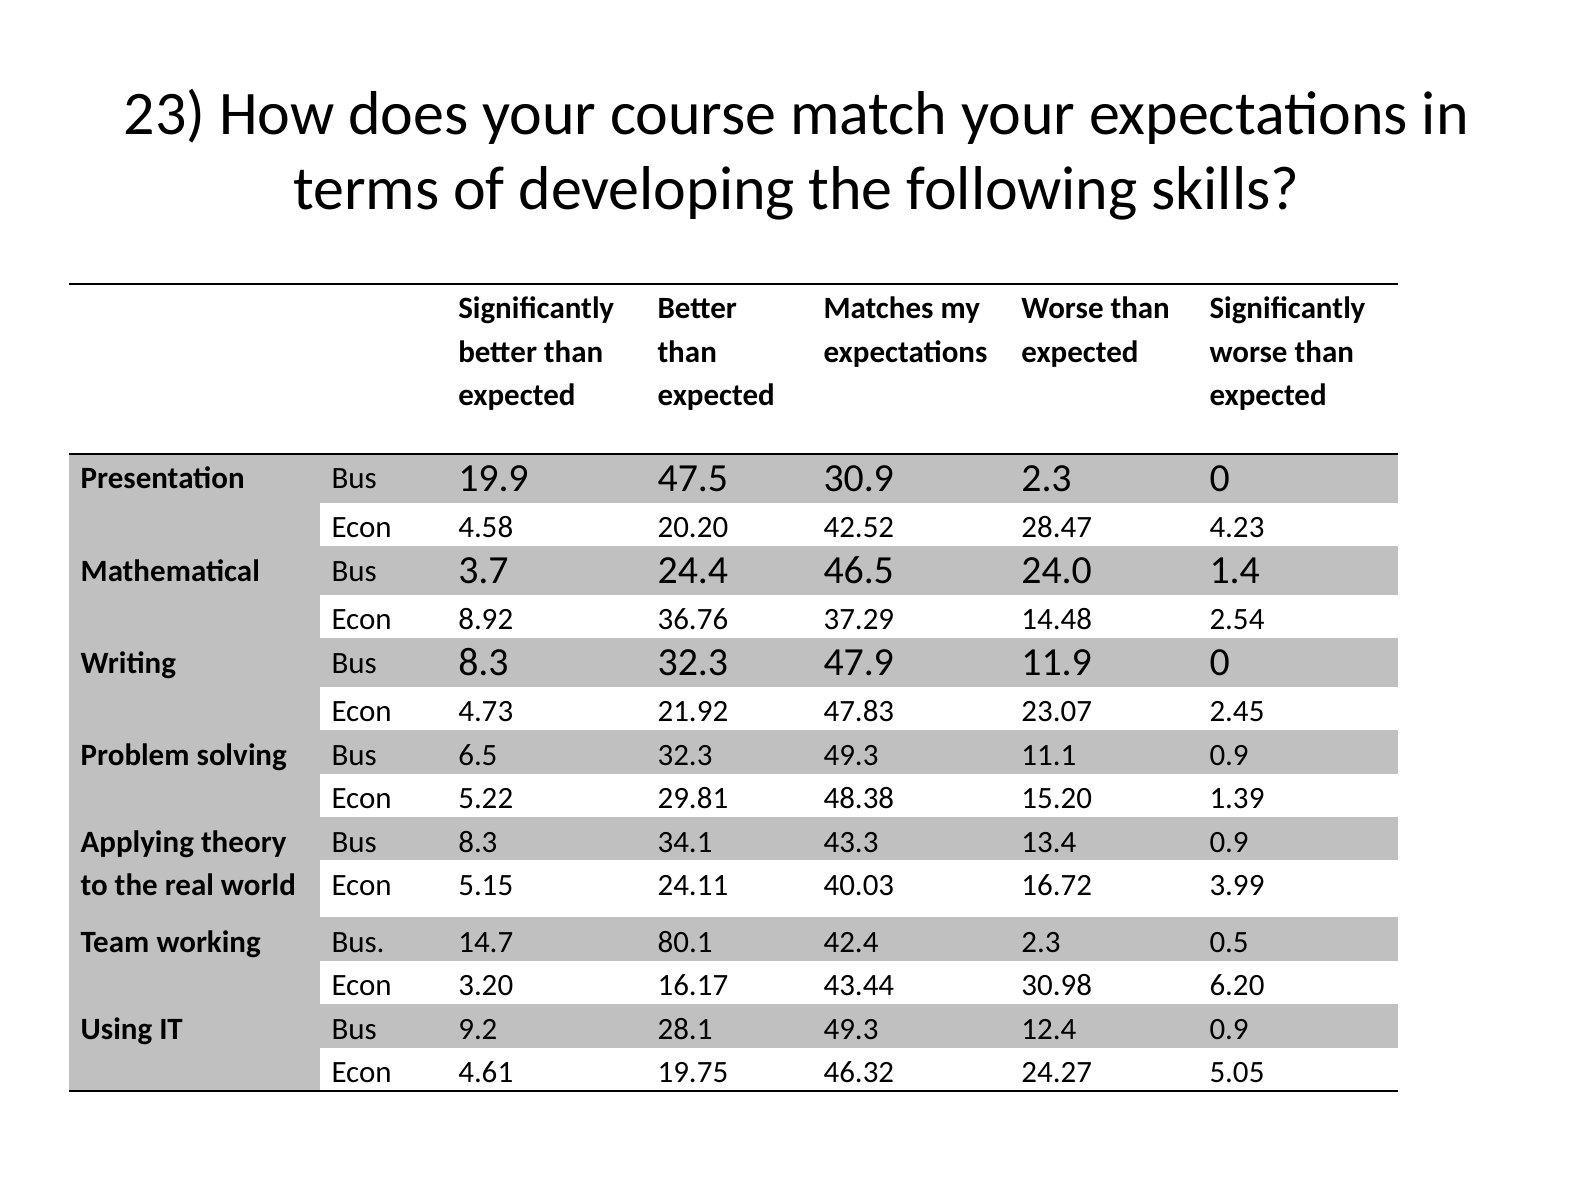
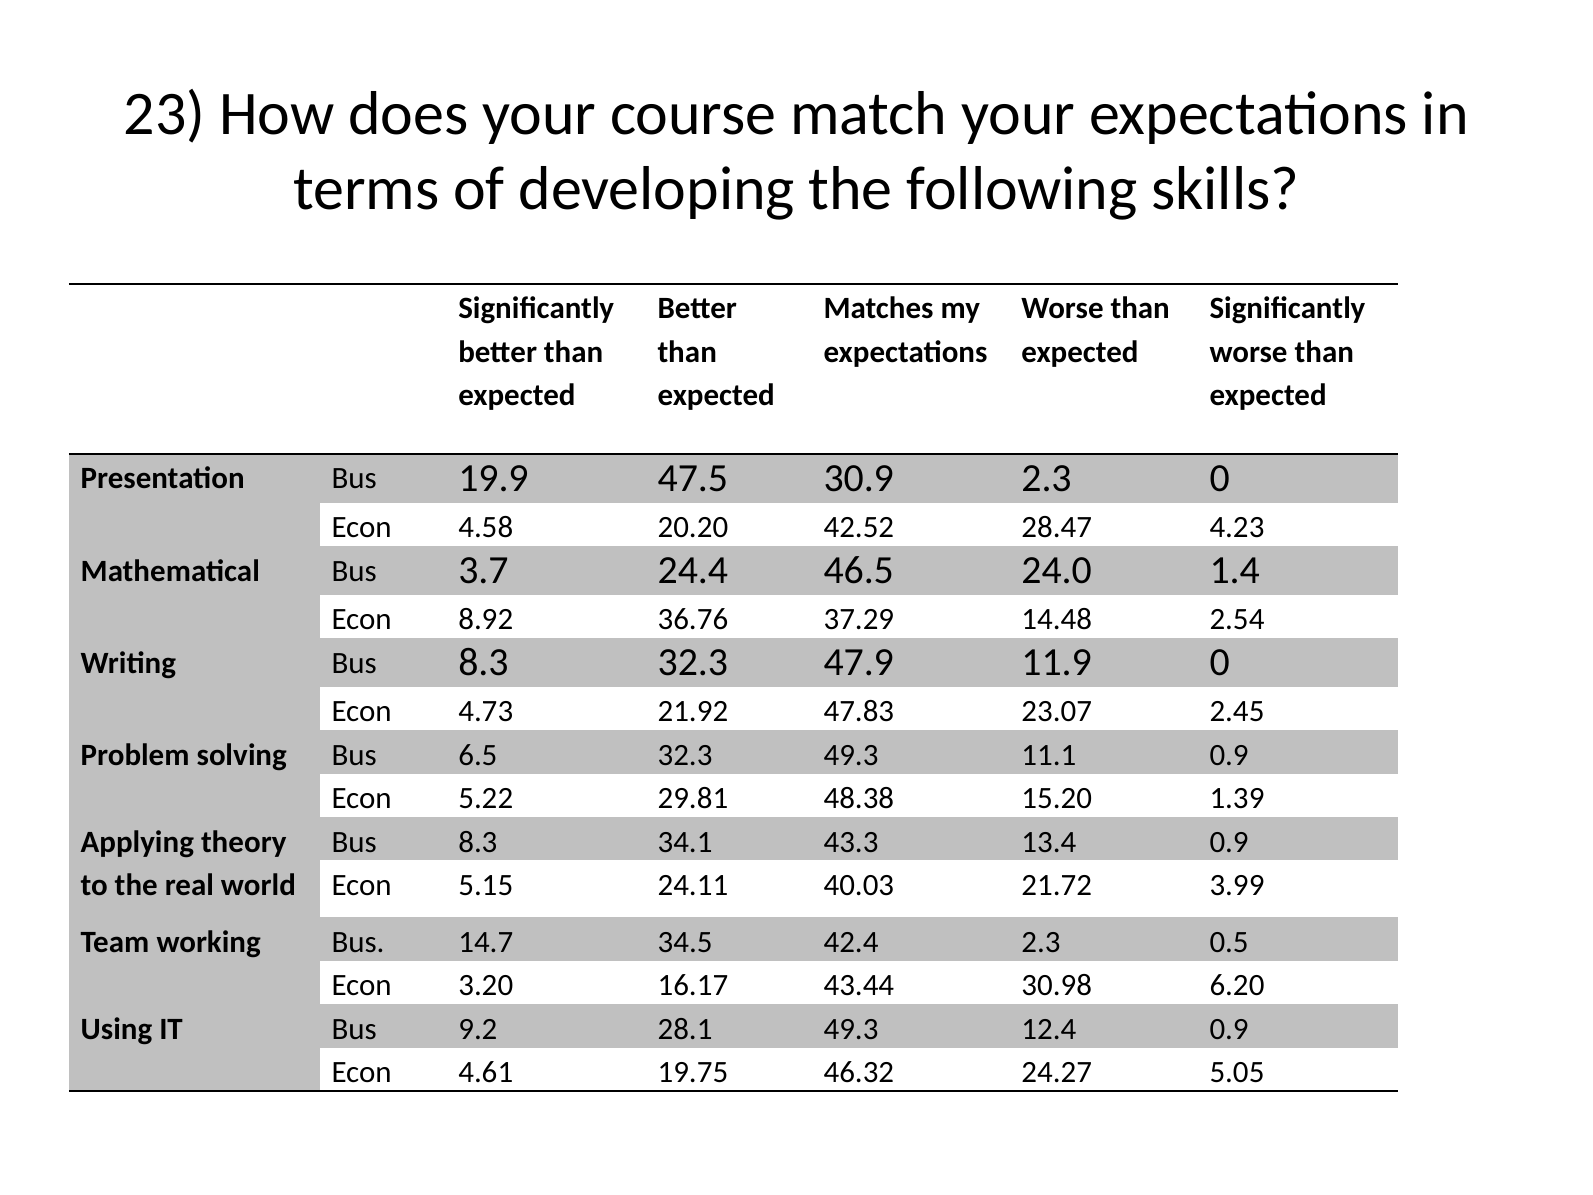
16.72: 16.72 -> 21.72 (1057, 885)
80.1: 80.1 -> 34.5 (685, 942)
